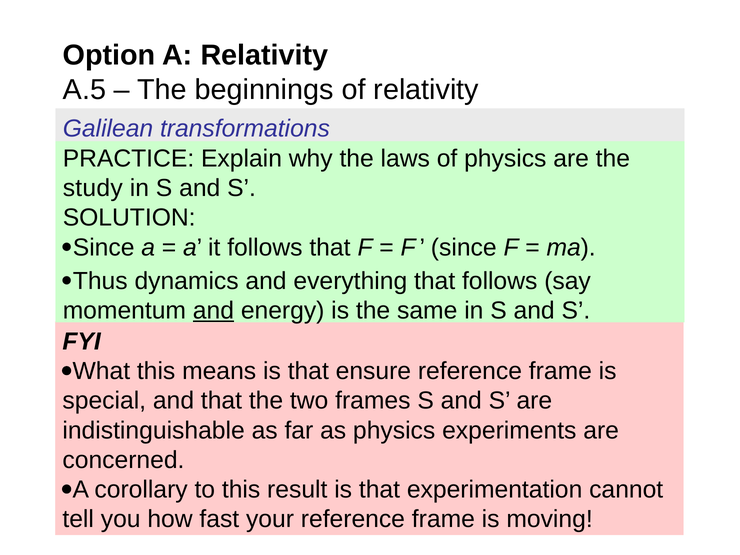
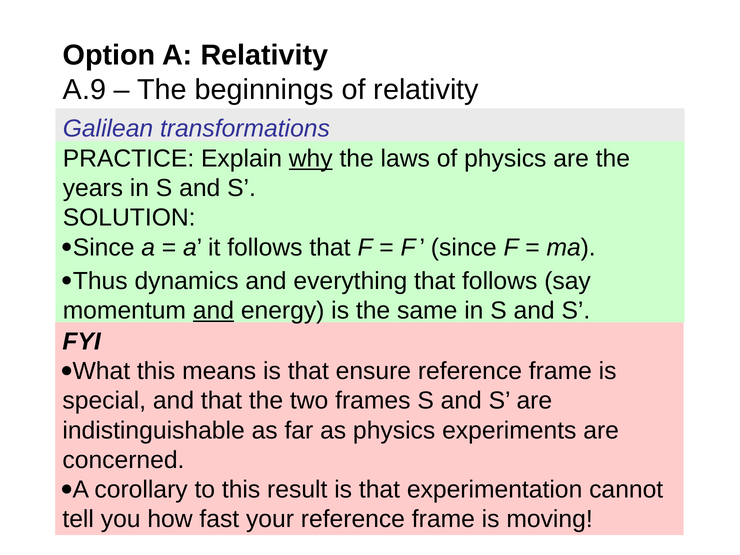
A.5: A.5 -> A.9 (84, 90)
why underline: none -> present (311, 159)
study: study -> years (93, 188)
